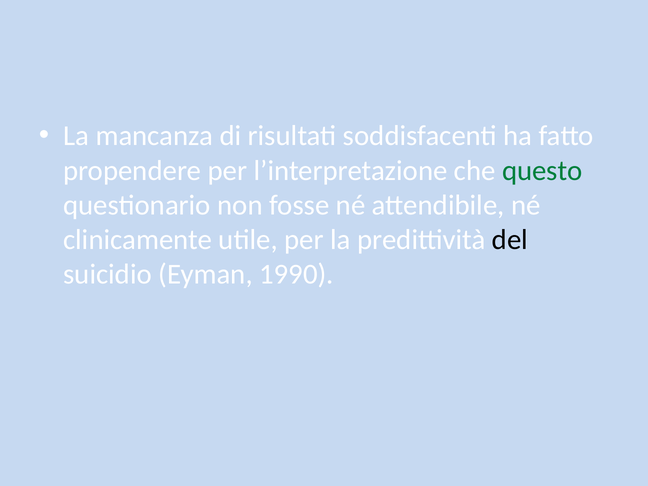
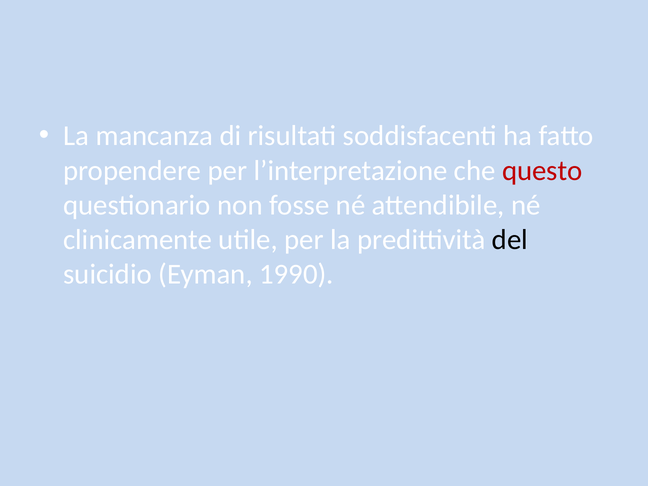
questo colour: green -> red (542, 171)
